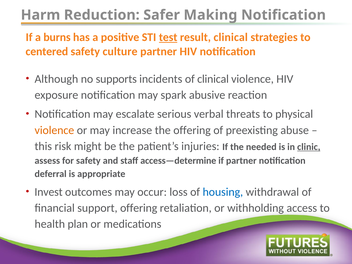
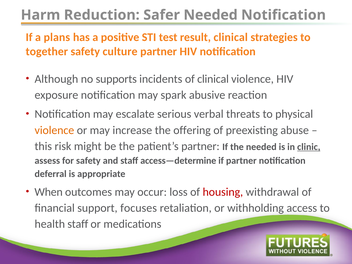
Safer Making: Making -> Needed (211, 15)
burns: burns -> plans (57, 37)
test underline: present -> none (168, 37)
centered: centered -> together (47, 51)
patient’s injuries: injuries -> partner (200, 146)
Invest: Invest -> When (49, 192)
housing colour: blue -> red (223, 192)
support offering: offering -> focuses (139, 208)
health plan: plan -> staff (78, 224)
